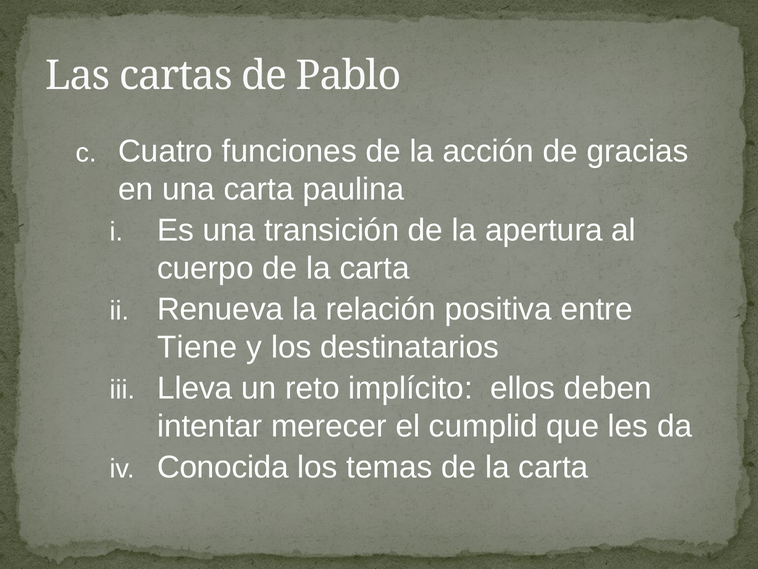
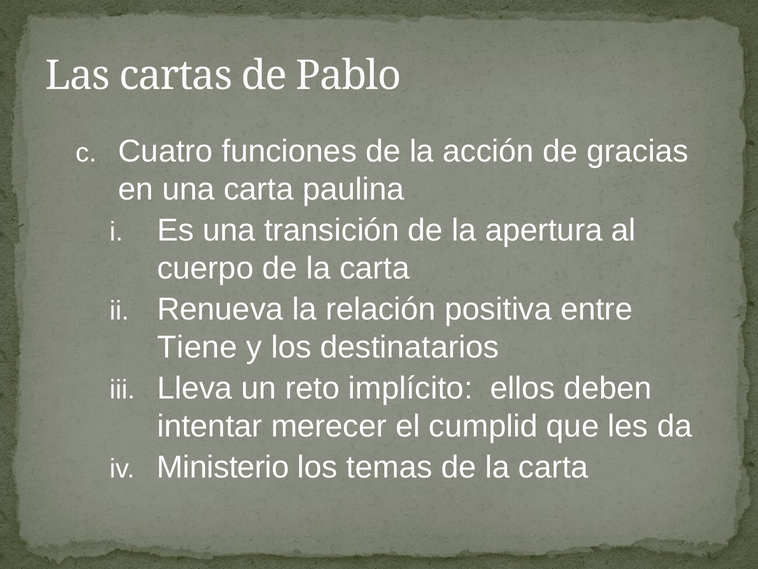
Conocida: Conocida -> Ministerio (223, 467)
